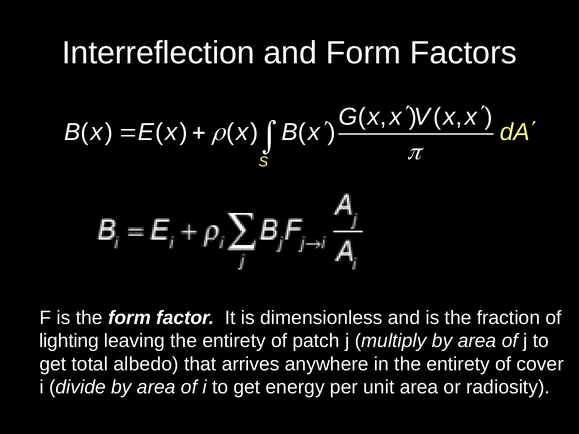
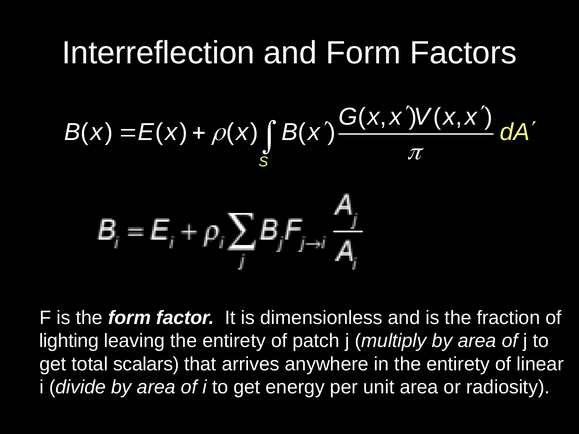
albedo: albedo -> scalars (146, 364)
cover: cover -> linear (540, 364)
